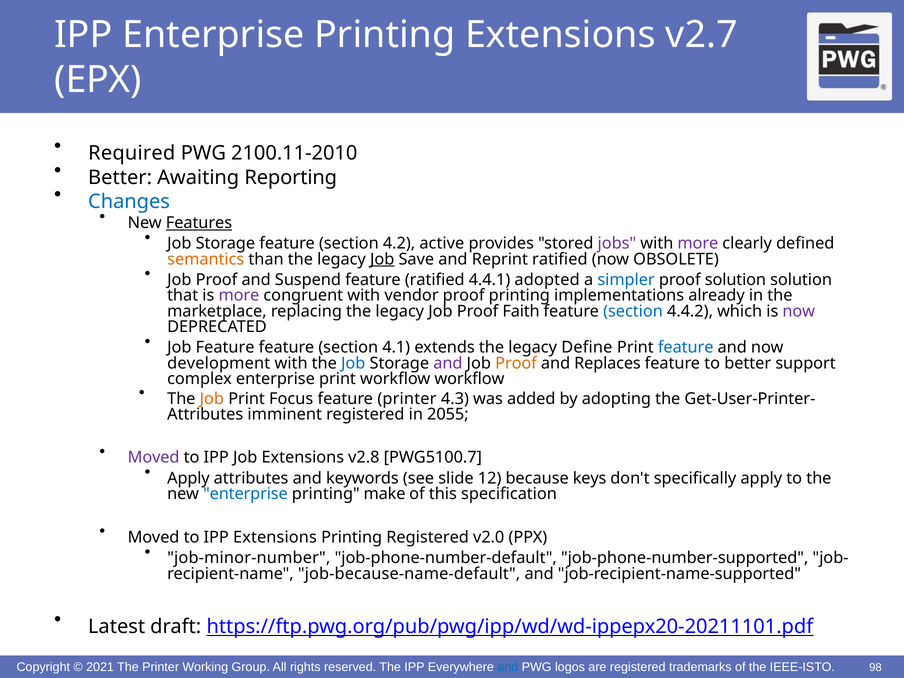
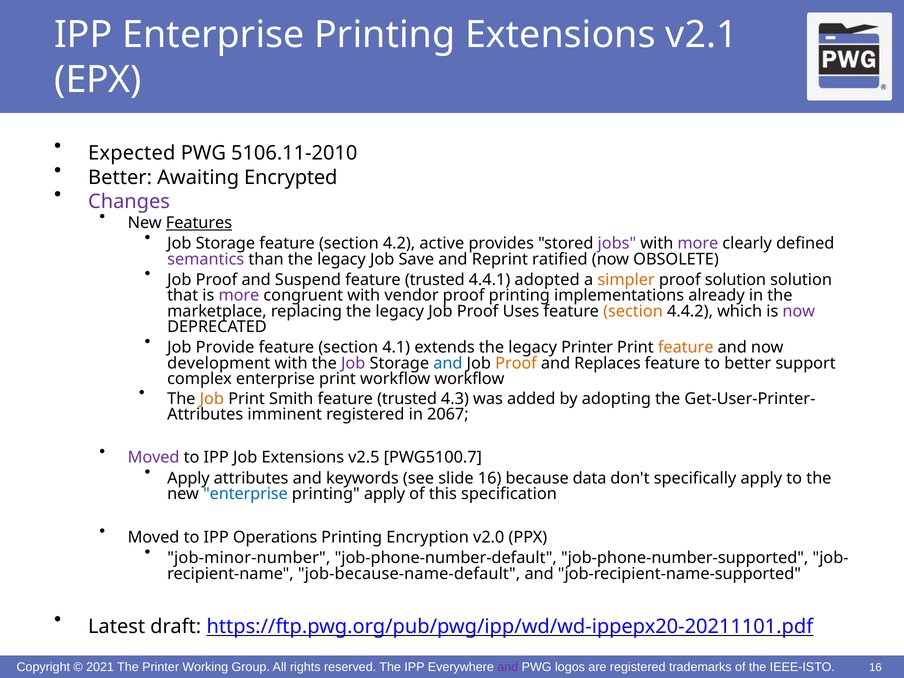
v2.7: v2.7 -> v2.1 (702, 35)
Required: Required -> Expected (132, 153)
2100.11-2010: 2100.11-2010 -> 5106.11-2010 (294, 153)
Reporting: Reporting -> Encrypted (291, 178)
Changes colour: blue -> purple (129, 202)
semantics colour: orange -> purple (206, 259)
Job underline: present -> none (382, 259)
Suspend feature ratified: ratified -> trusted (435, 280)
simpler colour: blue -> orange (626, 280)
Faith: Faith -> Uses (521, 311)
section colour: blue -> orange (633, 311)
Job Feature: Feature -> Provide (225, 348)
legacy Define: Define -> Printer (587, 348)
feature colour: blue -> orange (686, 348)
Job colour: blue -> purple (353, 363)
and colour: purple -> blue (448, 363)
Focus: Focus -> Smith (291, 399)
printer: printer -> trusted (407, 399)
2055: 2055 -> 2067 (448, 414)
v2.8: v2.8 -> v2.5 (364, 458)
slide 12: 12 -> 16 (490, 478)
keys: keys -> data (590, 478)
printing make: make -> apply (385, 494)
IPP Extensions: Extensions -> Operations (275, 537)
Printing Registered: Registered -> Encryption (428, 537)
and colour: blue -> purple (508, 667)
98: 98 -> 16 (875, 667)
